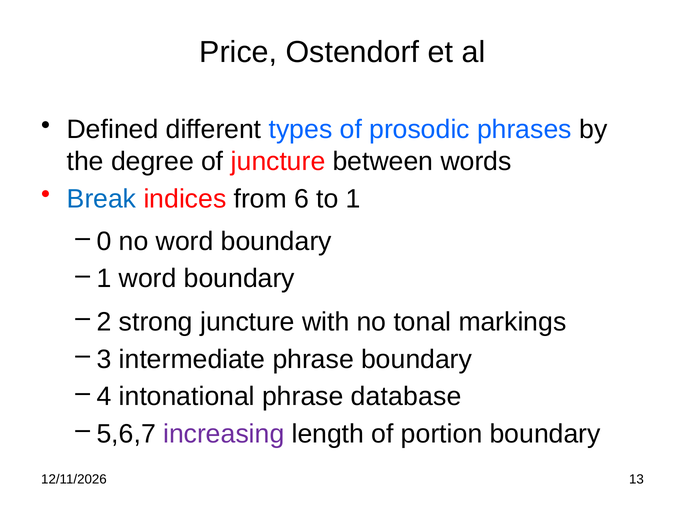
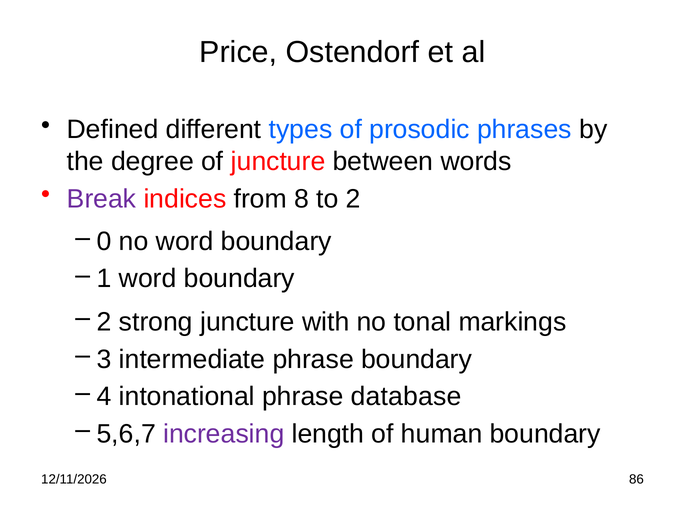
Break colour: blue -> purple (102, 199)
6: 6 -> 8 (302, 199)
1: 1 -> 2 (353, 199)
portion: portion -> human (442, 434)
13: 13 -> 86 (636, 480)
